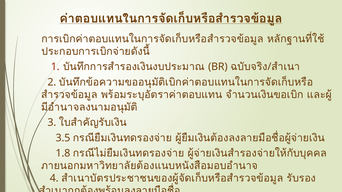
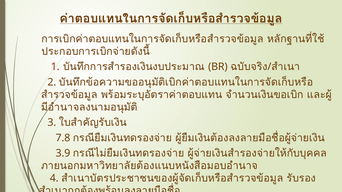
3.5: 3.5 -> 7.8 (63, 138)
1.8: 1.8 -> 3.9 (63, 153)
